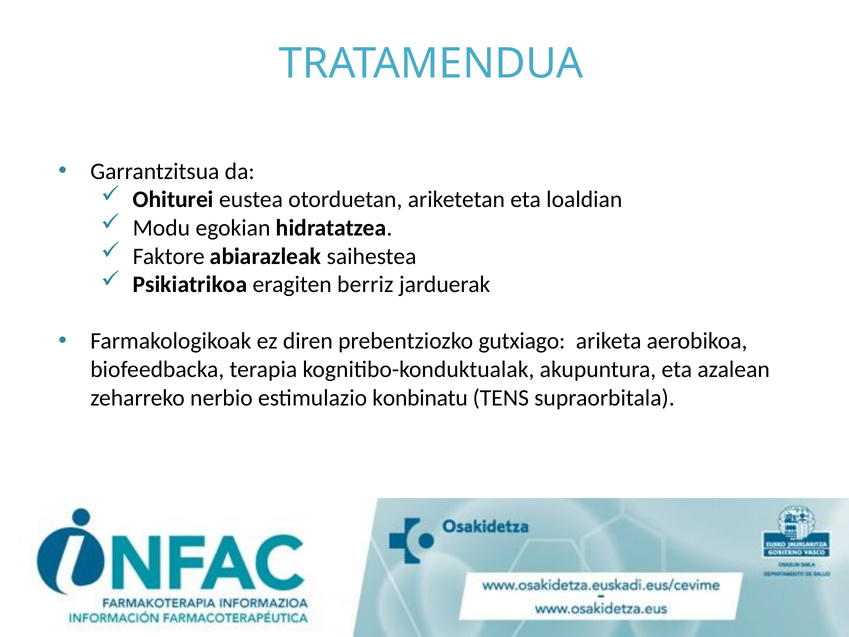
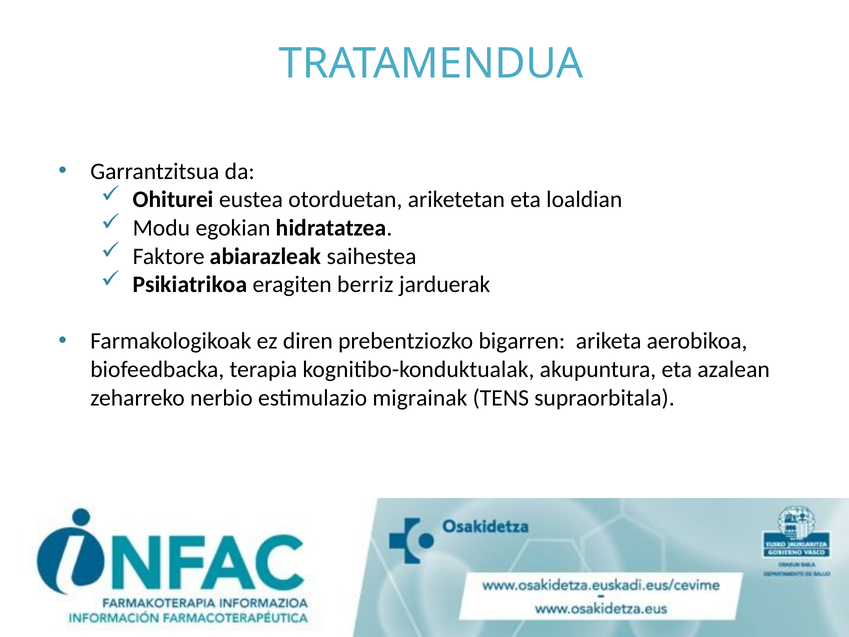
gutxiago: gutxiago -> bigarren (522, 341)
konbinatu: konbinatu -> migrainak (420, 398)
